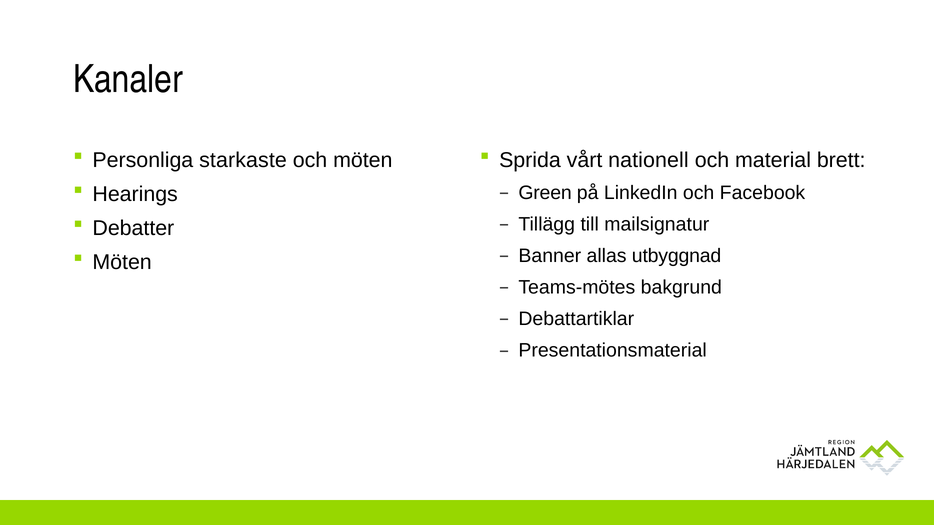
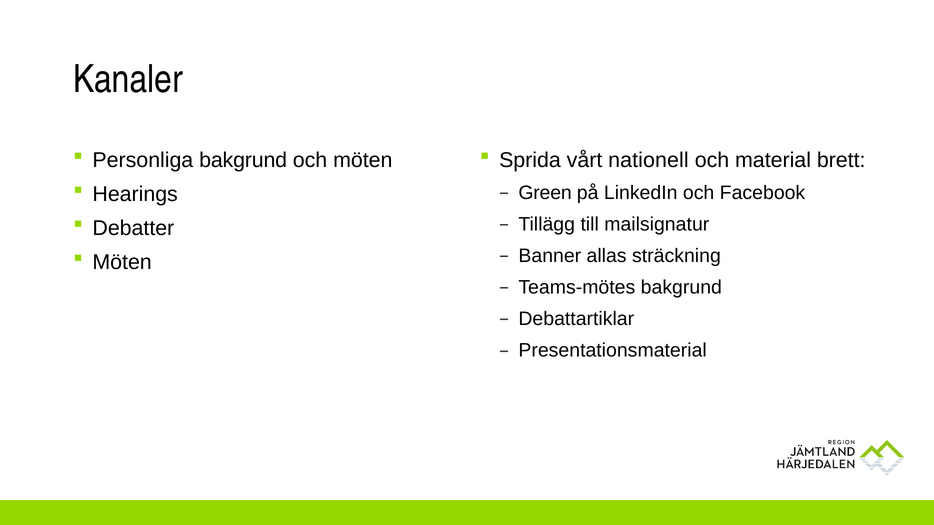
Personliga starkaste: starkaste -> bakgrund (243, 160)
utbyggnad: utbyggnad -> sträckning (676, 256)
